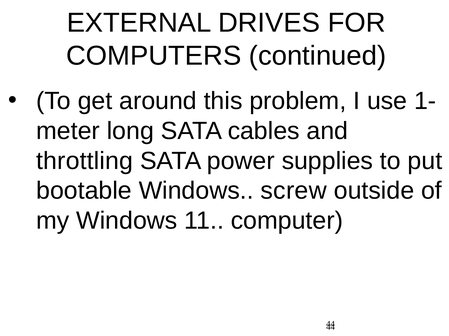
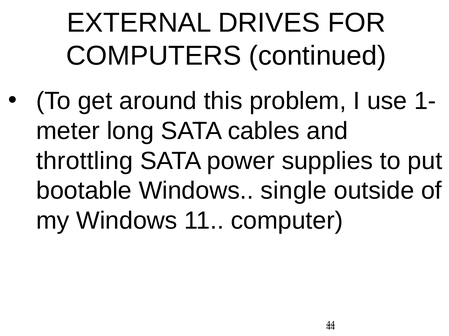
screw: screw -> single (294, 191)
